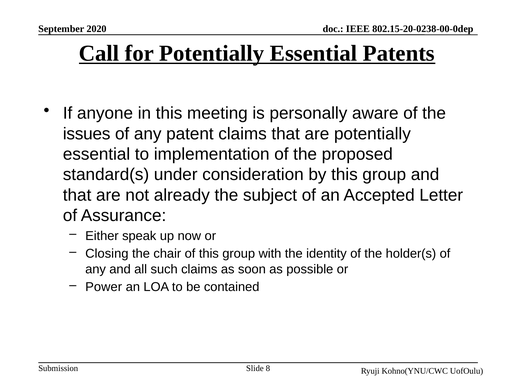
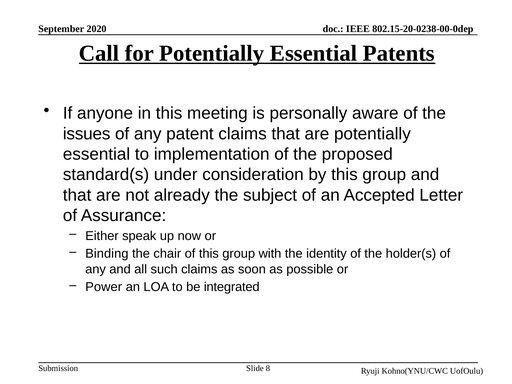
Closing: Closing -> Binding (107, 254)
contained: contained -> integrated (232, 287)
